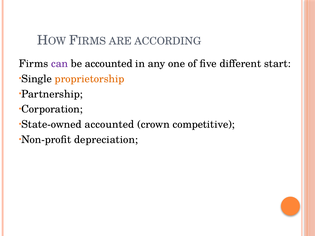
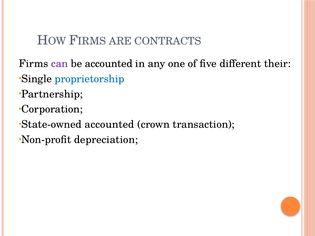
ACCORDING: ACCORDING -> CONTRACTS (168, 41)
start: start -> their (277, 64)
proprietorship colour: orange -> blue (90, 79)
competitive: competitive -> transaction (204, 125)
